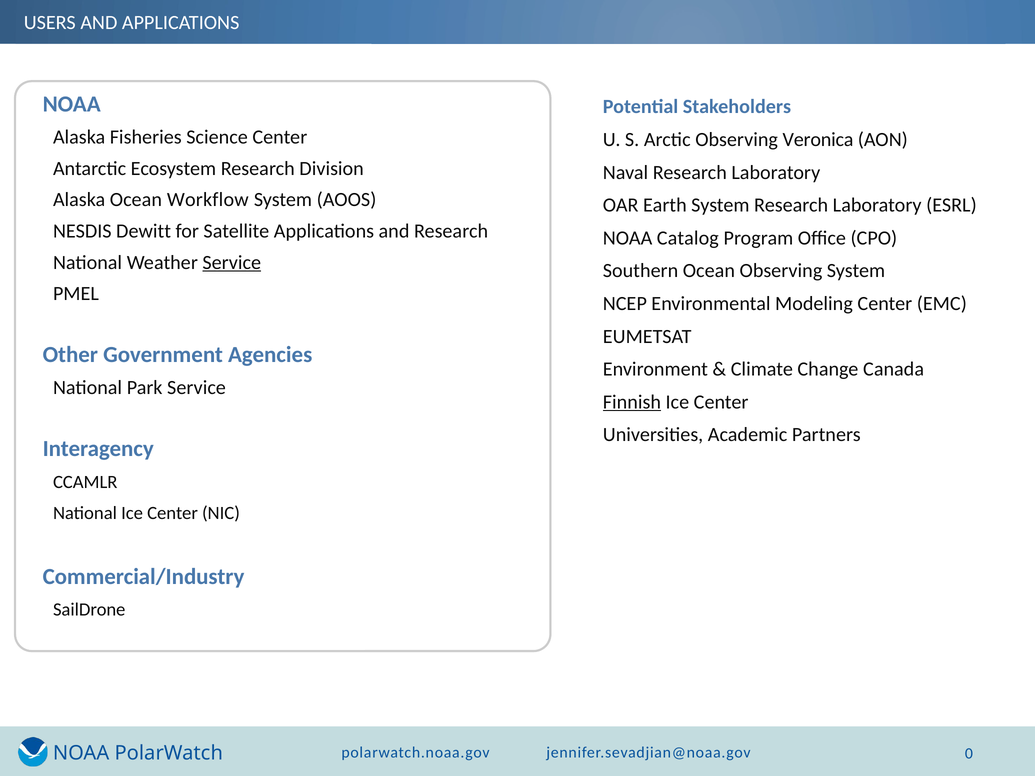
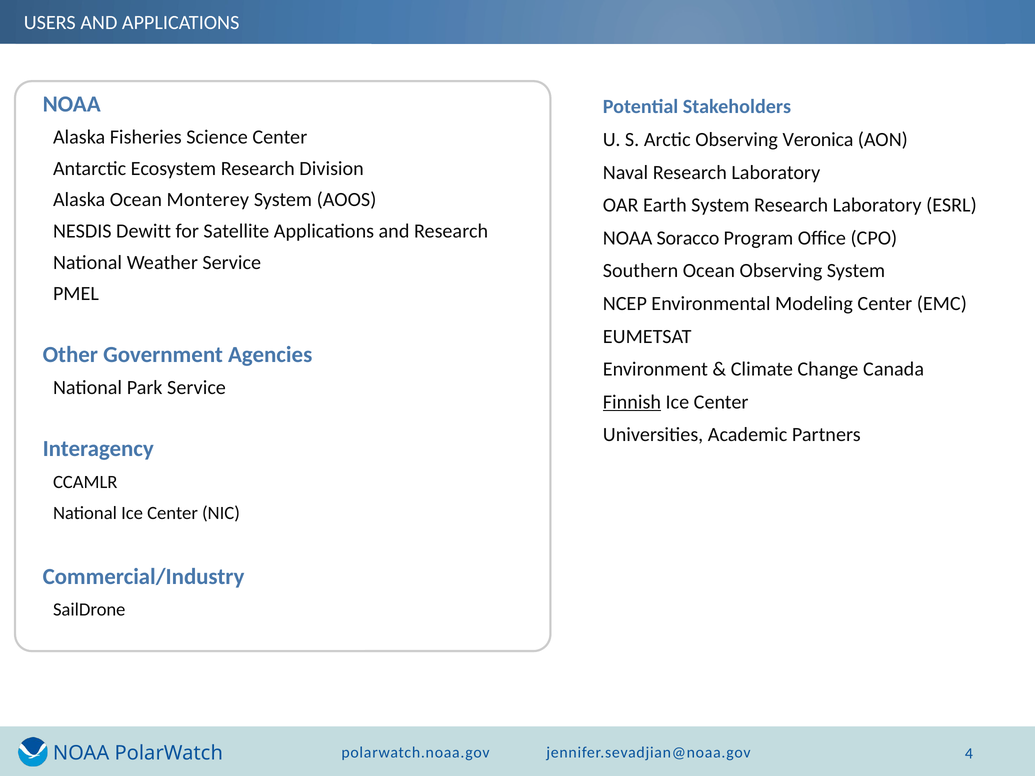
Workflow: Workflow -> Monterey (208, 200)
Catalog: Catalog -> Soracco (688, 238)
Service underline: present -> none (232, 262)
0: 0 -> 4 (969, 754)
